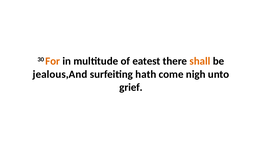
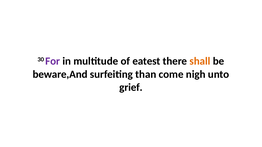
For colour: orange -> purple (53, 61)
jealous,And: jealous,And -> beware,And (60, 74)
hath: hath -> than (146, 74)
